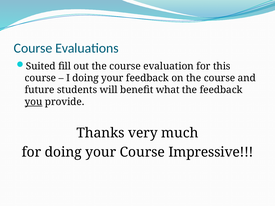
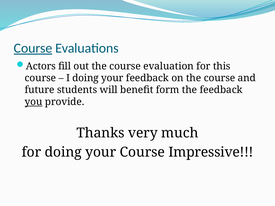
Course underline: none -> present (33, 48)
Suited: Suited -> Actors (41, 66)
what: what -> form (168, 90)
